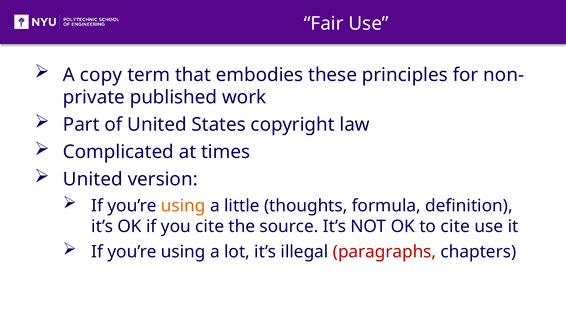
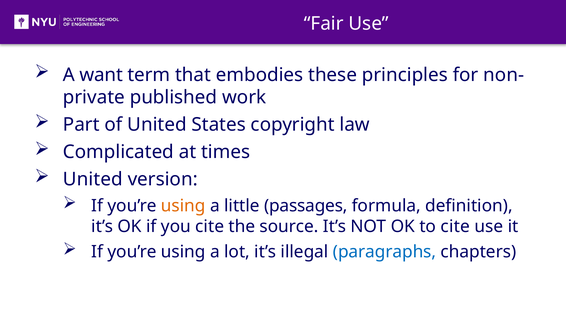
copy: copy -> want (101, 75)
thoughts: thoughts -> passages (306, 206)
paragraphs colour: red -> blue (385, 252)
